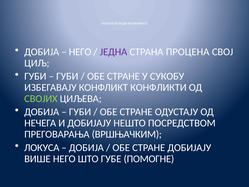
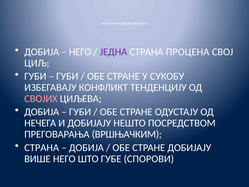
КОНФЛИКТИ: КОНФЛИКТИ -> ТЕНДЕНЦИЈУ (158, 87)
СВОЈИХ colour: light green -> pink (41, 99)
ЛОКУСА: ЛОКУСА -> СТРАНА (42, 147)
ПОМОГНЕ: ПОМОГНЕ -> СПОРОВИ (149, 159)
